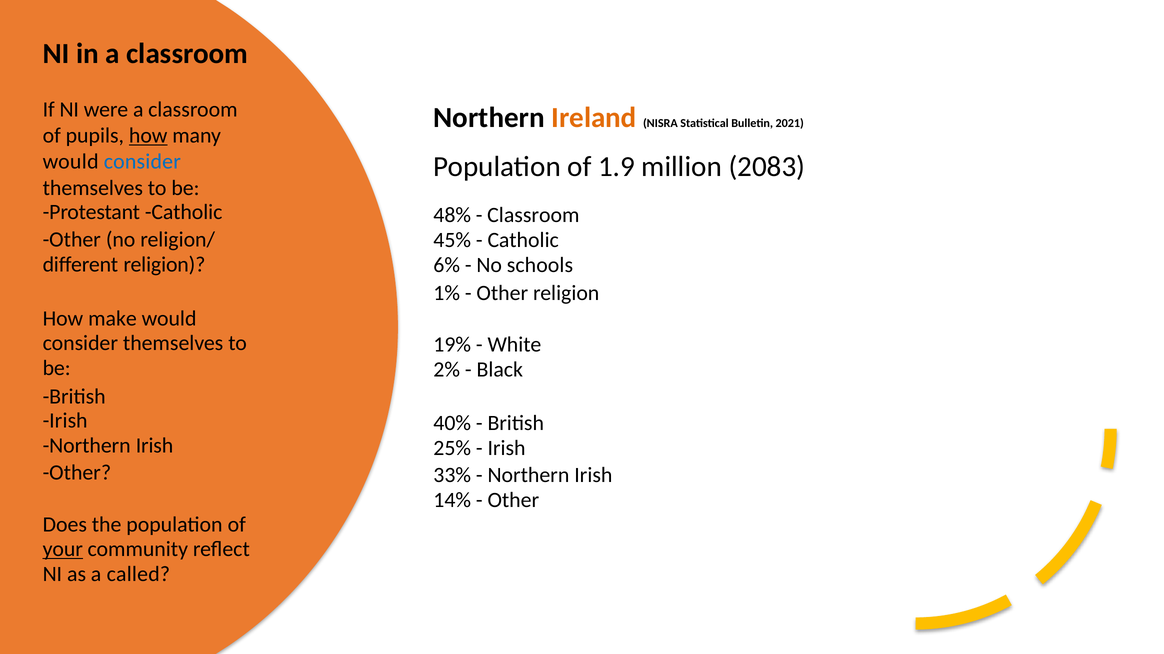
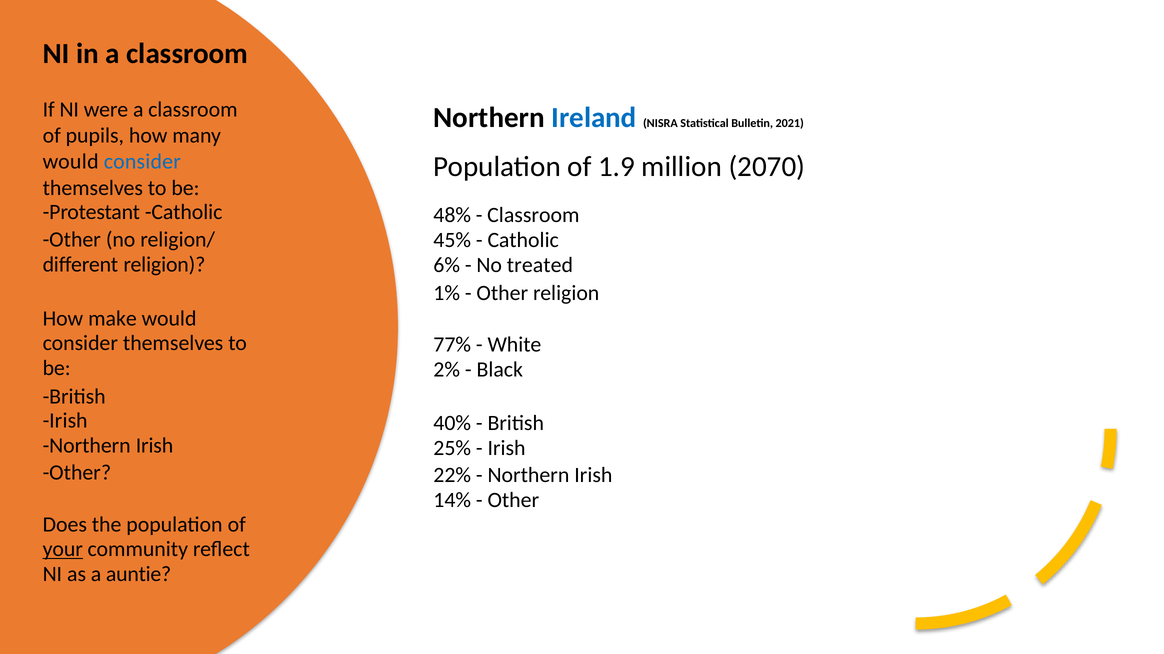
Ireland colour: orange -> blue (594, 118)
how underline: present -> none (148, 136)
2083: 2083 -> 2070 (767, 167)
schools: schools -> treated (540, 265)
19%: 19% -> 77% (452, 345)
33%: 33% -> 22% (452, 476)
called: called -> auntie (139, 575)
